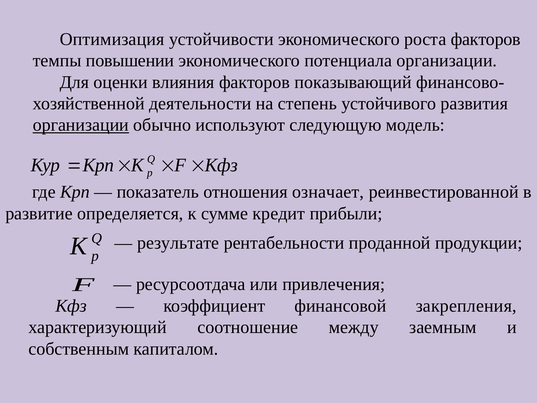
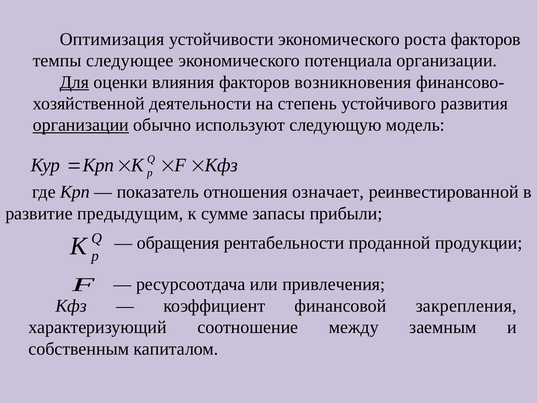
повышении: повышении -> следующее (130, 61)
Для underline: none -> present (74, 82)
показывающий: показывающий -> возникновения (353, 82)
определяется: определяется -> предыдущим (130, 213)
кредит: кредит -> запасы (279, 213)
результате: результате -> обращения (178, 243)
